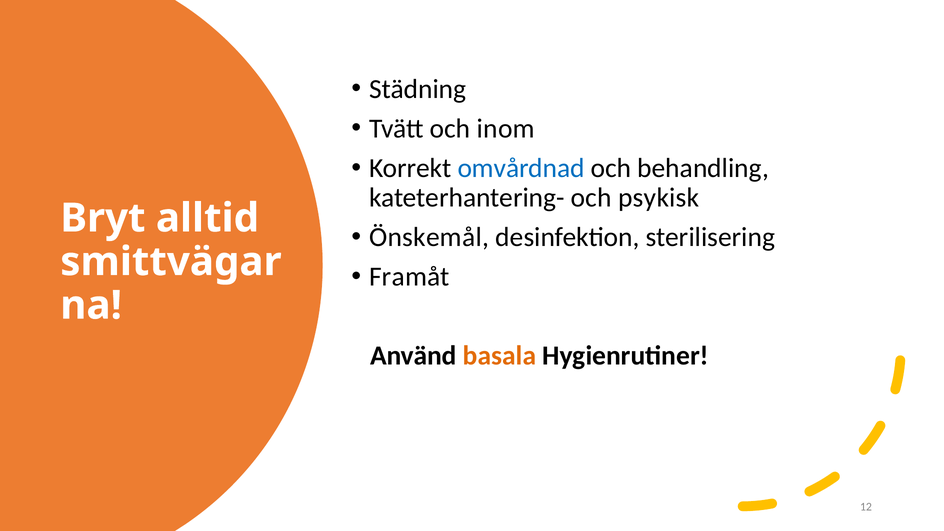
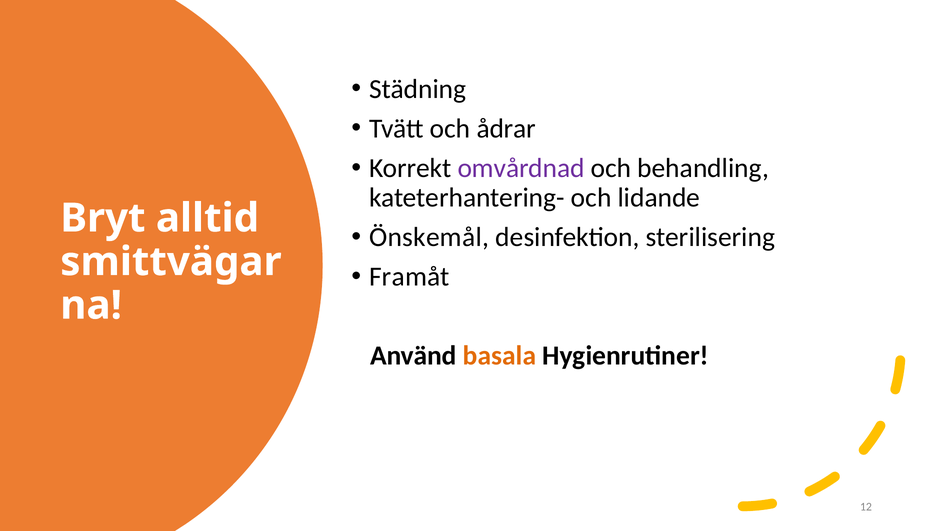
inom: inom -> ådrar (506, 128)
omvårdnad colour: blue -> purple (521, 168)
psykisk: psykisk -> lidande (659, 198)
